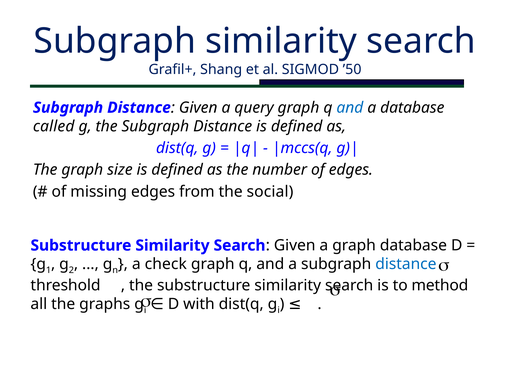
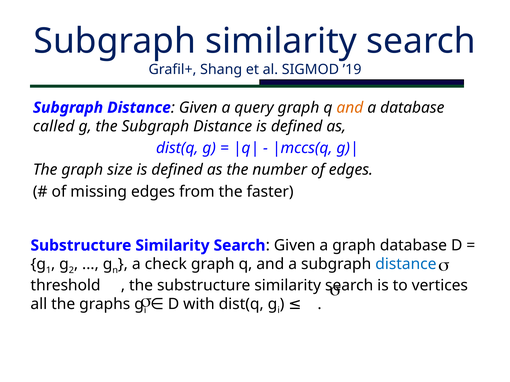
’50: ’50 -> ’19 (352, 70)
and colour: blue -> orange (350, 108)
social: social -> faster (270, 192)
method: method -> vertices (440, 286)
